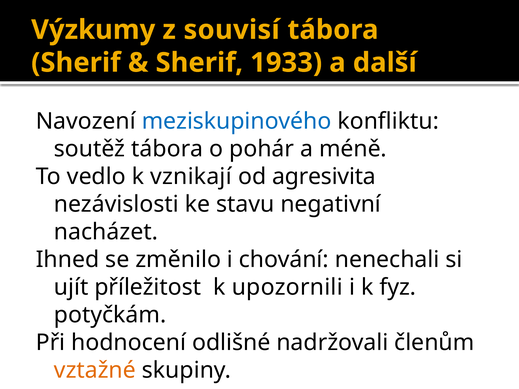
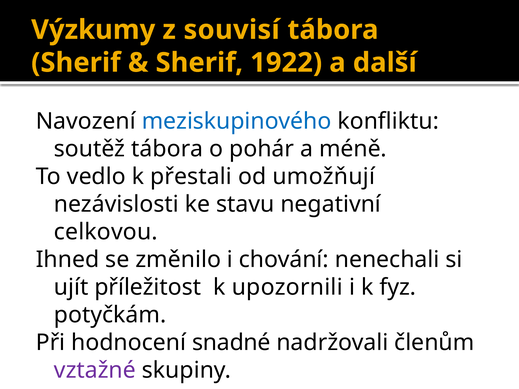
1933: 1933 -> 1922 (286, 63)
vznikají: vznikají -> přestali (191, 177)
agresivita: agresivita -> umožňují (324, 177)
nacházet: nacházet -> celkovou (106, 232)
odlišné: odlišné -> snadné (231, 343)
vztažné colour: orange -> purple (95, 371)
